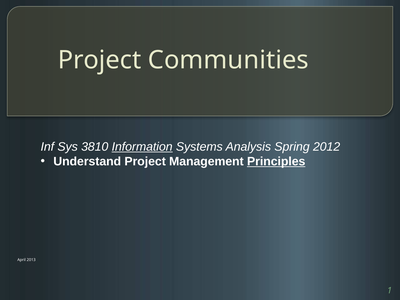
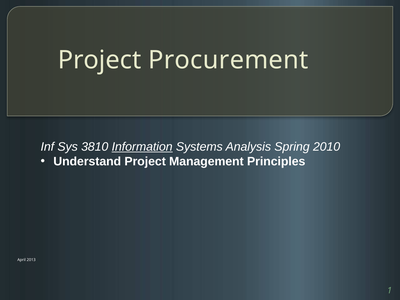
Communities: Communities -> Procurement (228, 60)
2012: 2012 -> 2010 (327, 147)
Principles underline: present -> none (276, 161)
